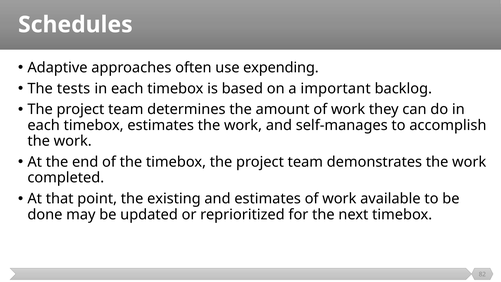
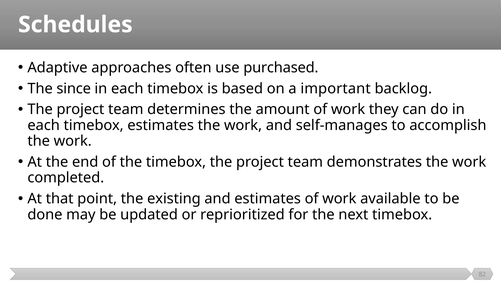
expending: expending -> purchased (281, 67)
tests: tests -> since (74, 88)
